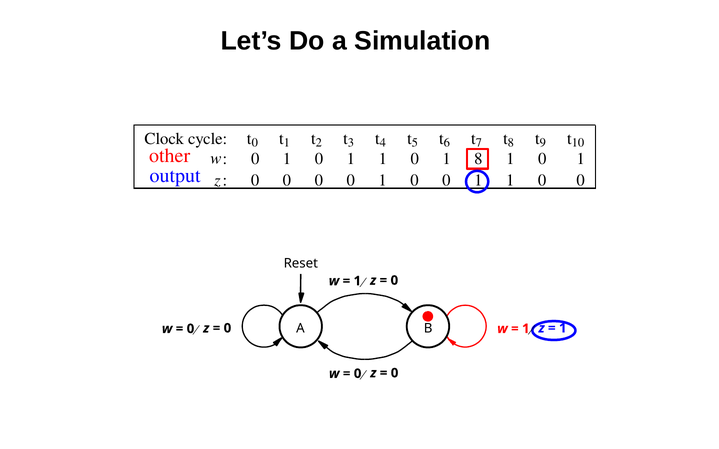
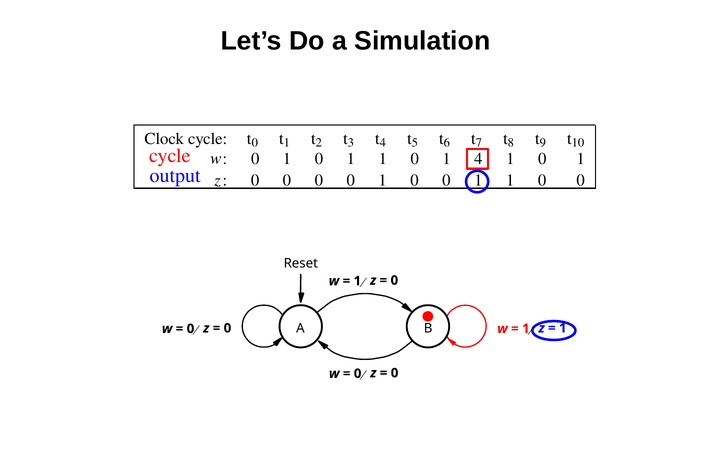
other: other -> cycle (170, 156)
1 8: 8 -> 4 (478, 159)
